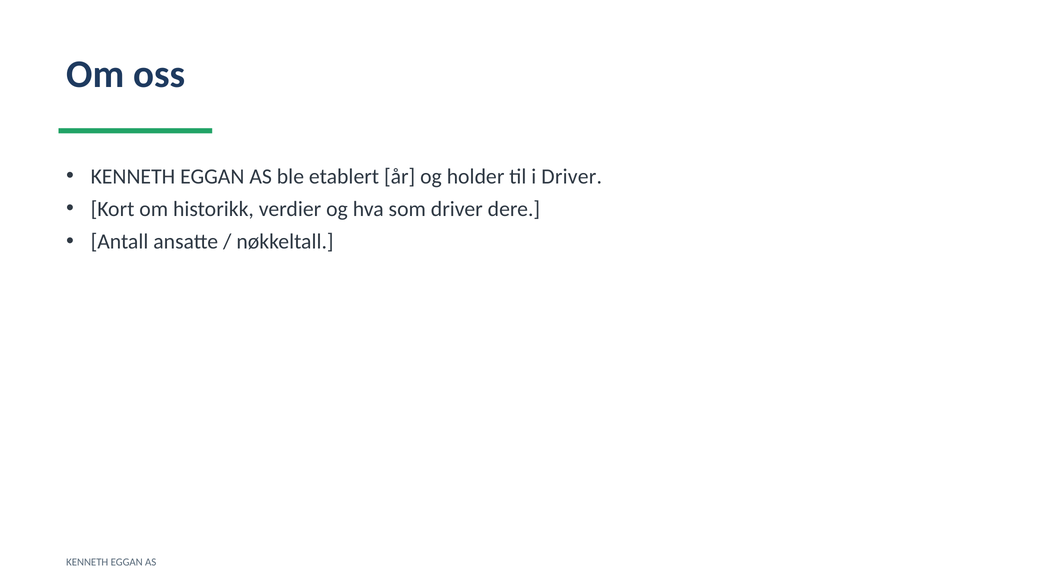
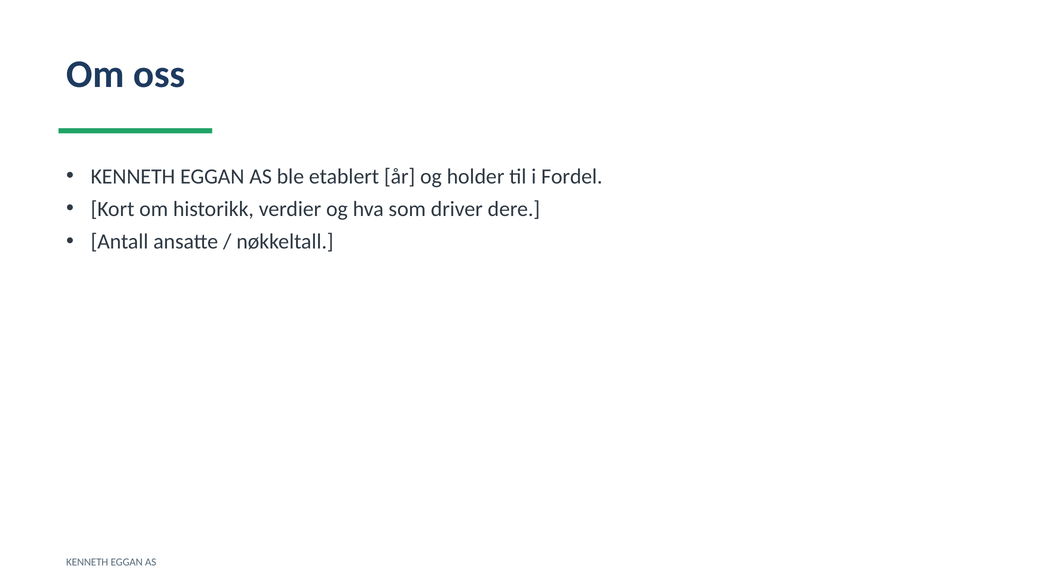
i Driver: Driver -> Fordel (572, 176)
